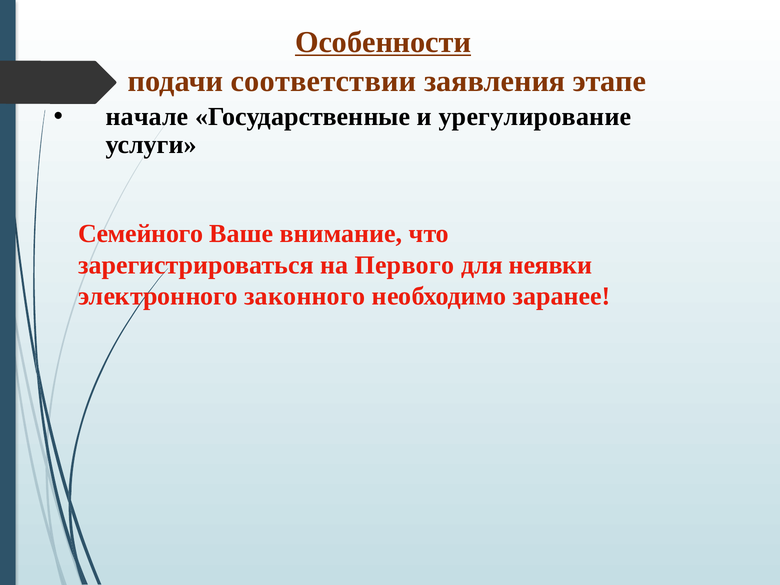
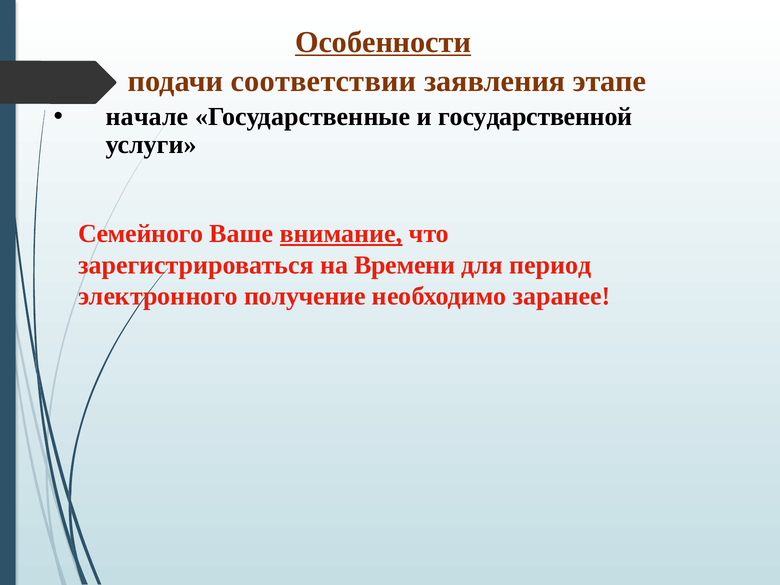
урегулирование: урегулирование -> государственной (535, 117)
внимание underline: none -> present (341, 234)
Первого: Первого -> Времени (405, 265)
неявки: неявки -> период (550, 265)
законного: законного -> получение (305, 296)
